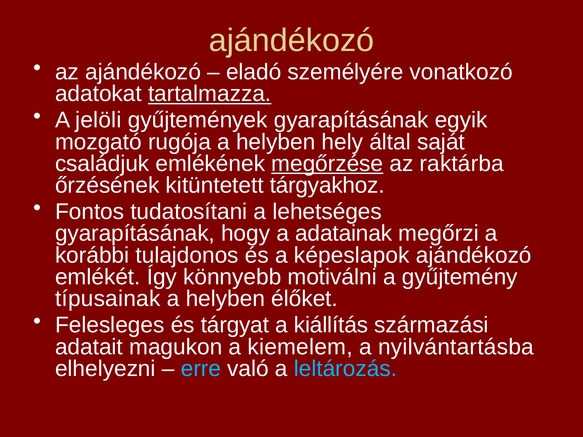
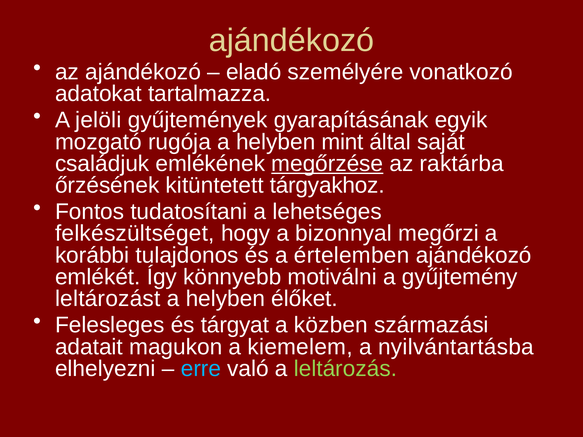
tartalmazza underline: present -> none (210, 94)
hely: hely -> mint (342, 142)
gyarapításának: gyarapításának -> felkészültséget (135, 234)
adatainak: adatainak -> bizonnyal (344, 234)
képeslapok: képeslapok -> értelemben (352, 255)
típusainak: típusainak -> leltározást (108, 299)
kiállítás: kiállítás -> közben (331, 325)
leltározás colour: light blue -> light green (345, 369)
